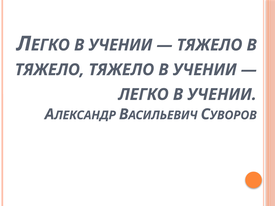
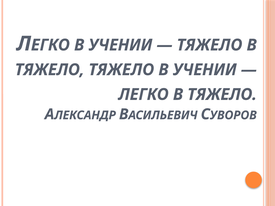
ЛЕГКО В УЧЕНИИ: УЧЕНИИ -> ТЯЖЕЛО (222, 95)
